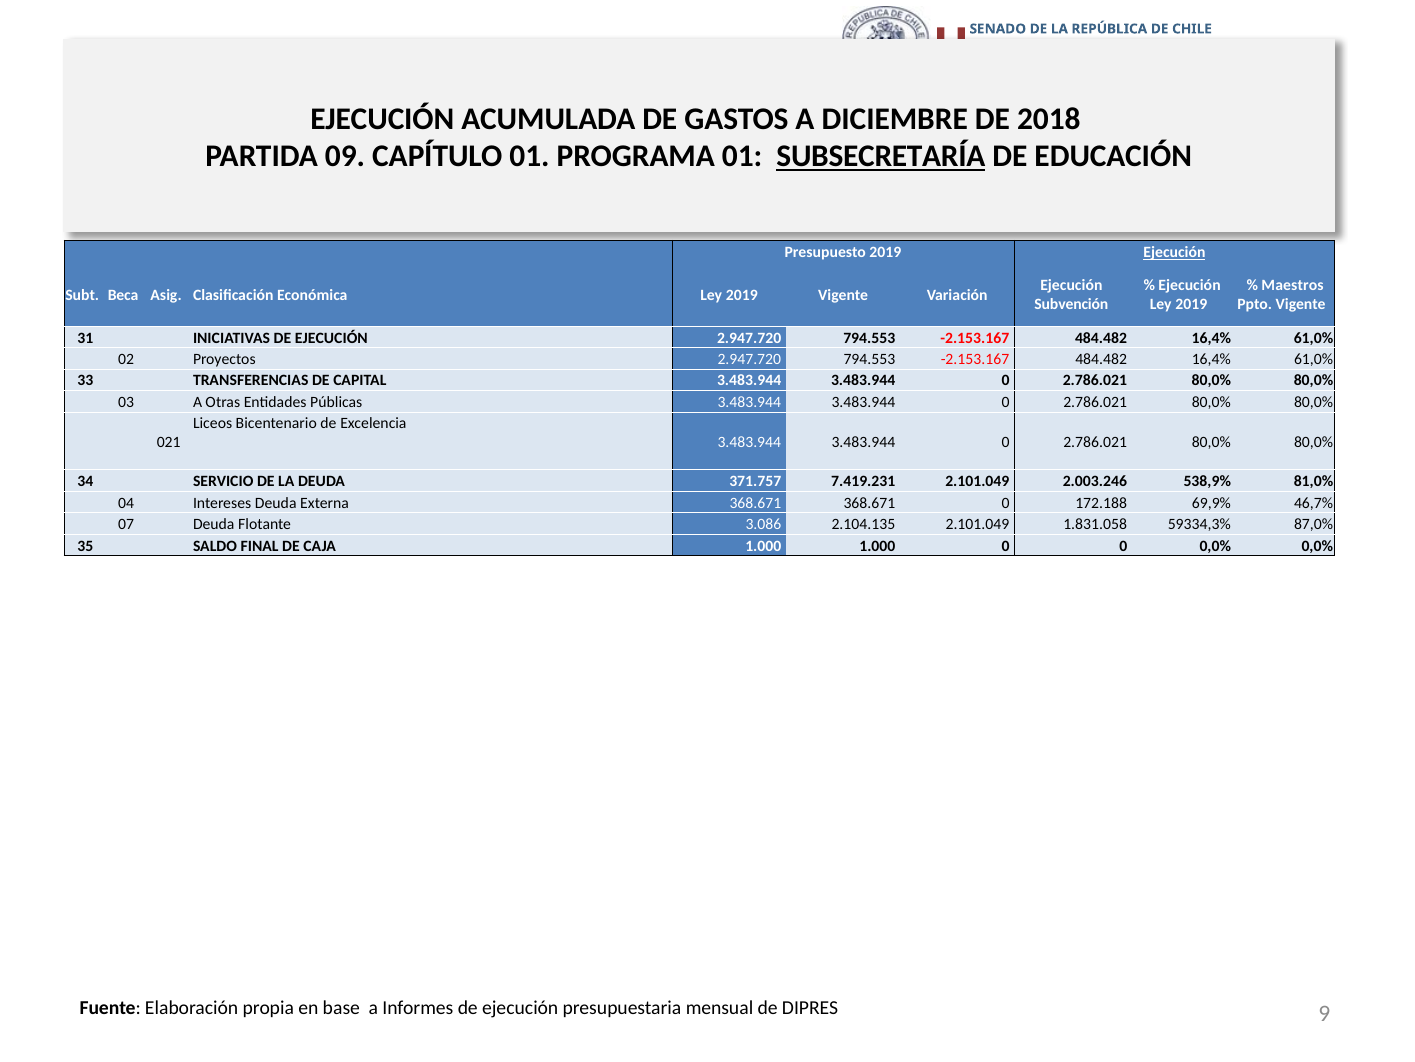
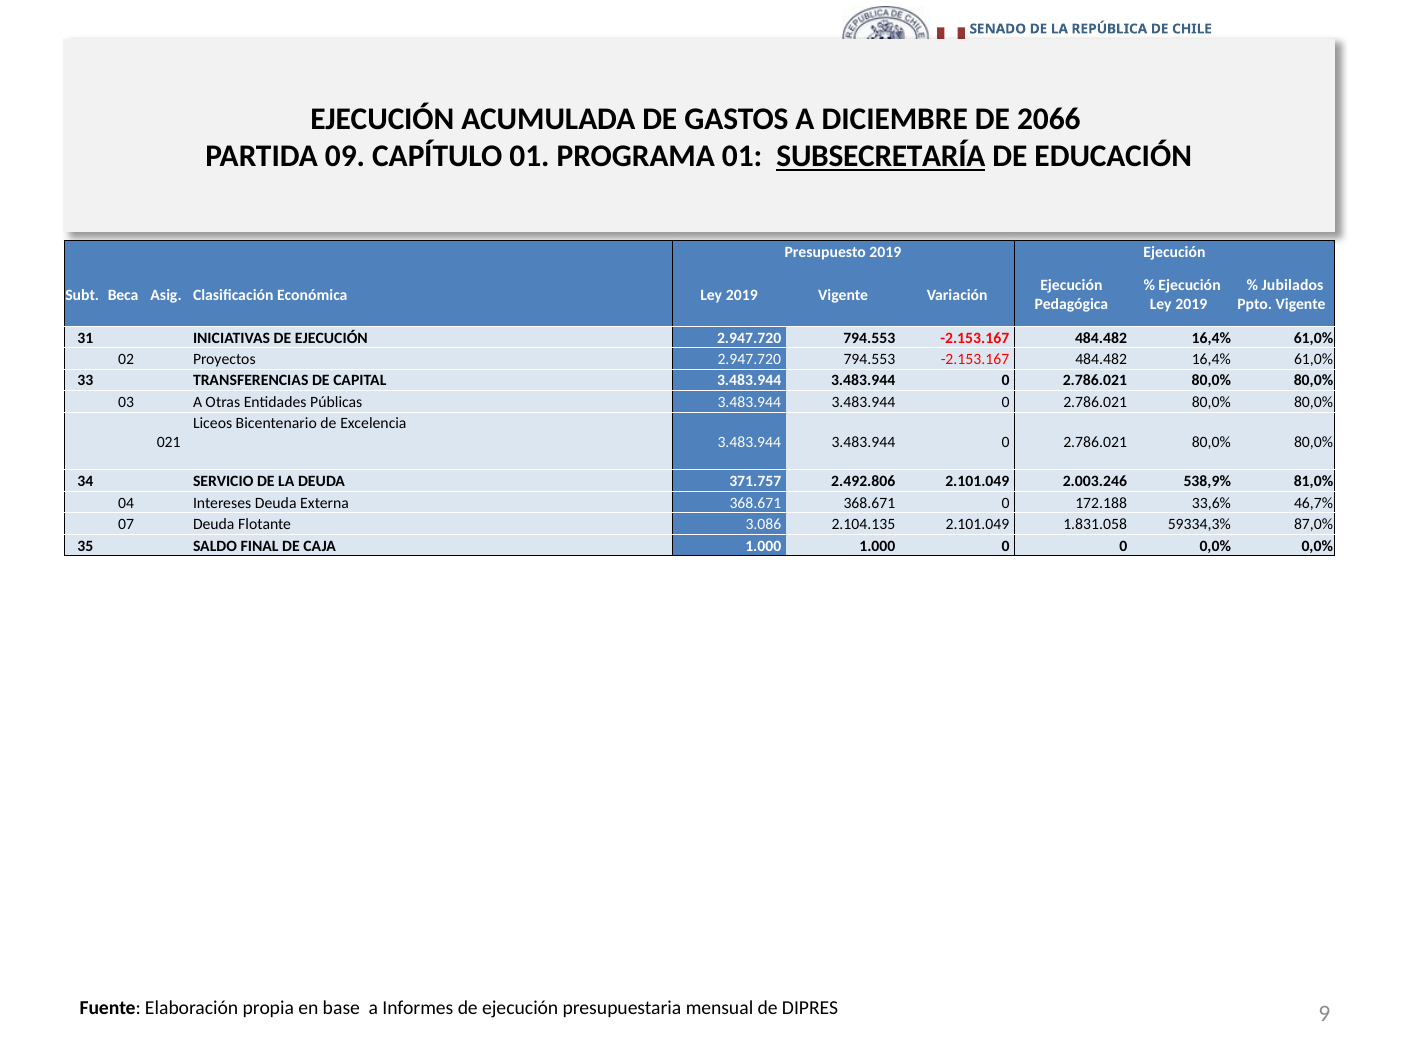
2018: 2018 -> 2066 (1049, 119)
Ejecución underline: present -> none (1174, 252)
Maestros: Maestros -> Jubilados (1293, 285)
Subvención: Subvención -> Pedagógica (1071, 304)
7.419.231: 7.419.231 -> 2.492.806 (863, 481)
69,9%: 69,9% -> 33,6% (1211, 503)
